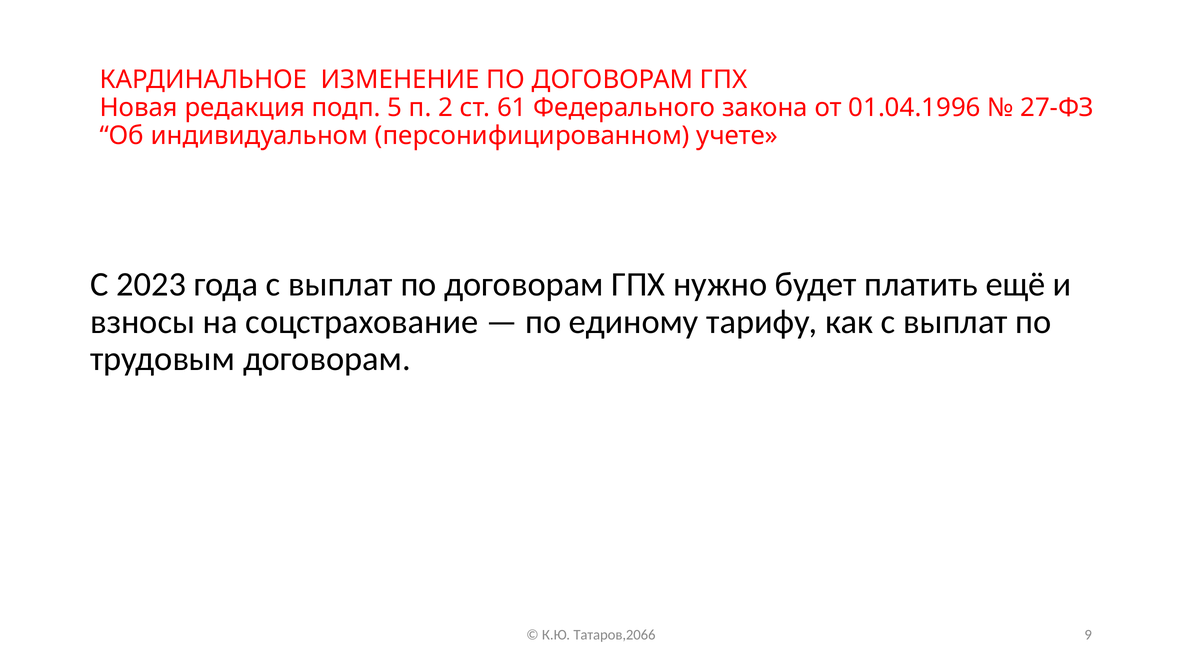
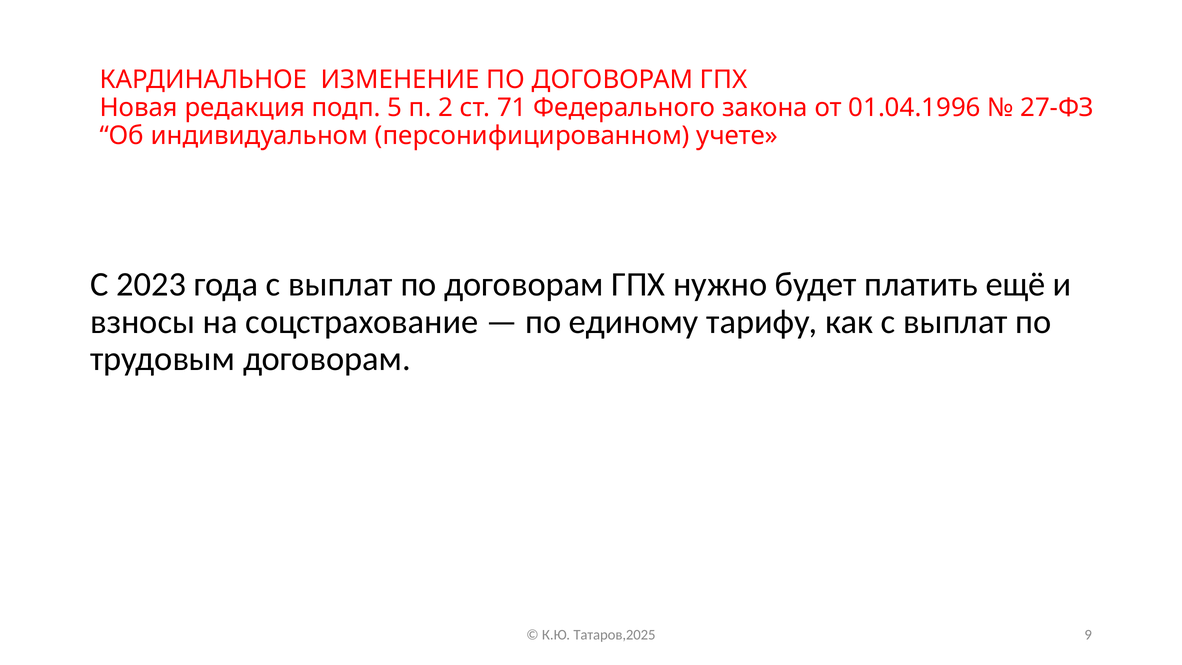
61: 61 -> 71 (512, 108)
Татаров,2066: Татаров,2066 -> Татаров,2025 (614, 635)
